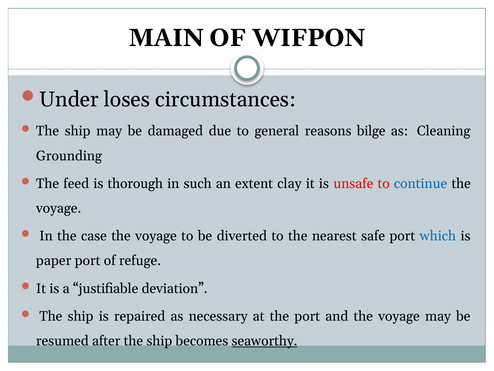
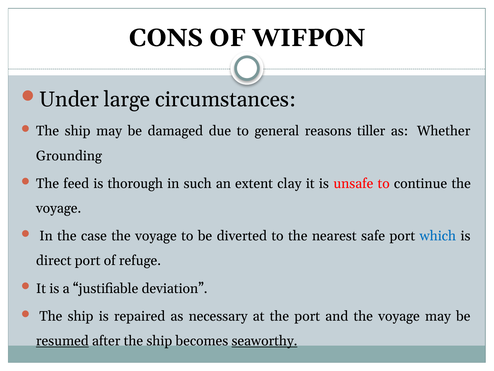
MAIN: MAIN -> CONS (166, 38)
loses: loses -> large (127, 99)
bilge: bilge -> tiller (371, 131)
Cleaning: Cleaning -> Whether (444, 131)
continue colour: blue -> black (421, 183)
paper: paper -> direct (54, 260)
resumed underline: none -> present (62, 341)
